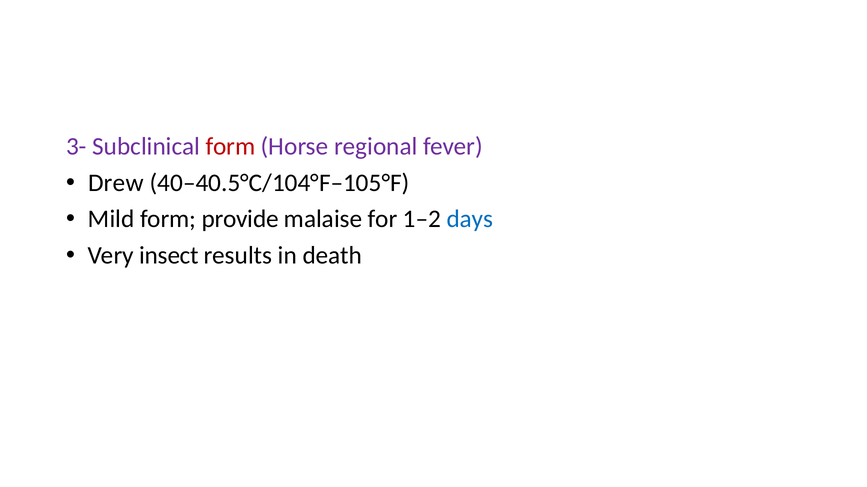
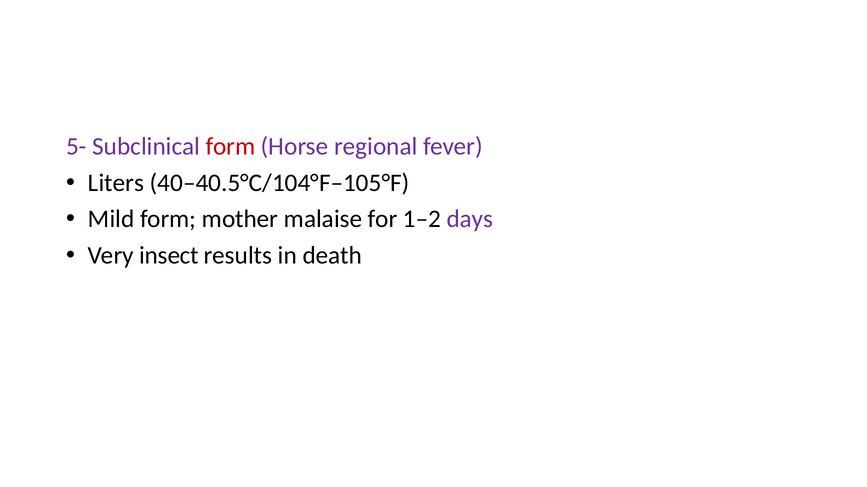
3-: 3- -> 5- (76, 147)
Drew: Drew -> Liters (116, 183)
provide: provide -> mother (240, 219)
days colour: blue -> purple (470, 219)
